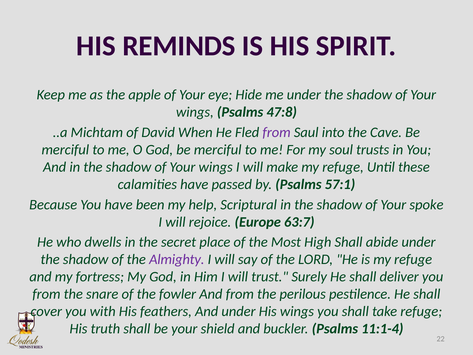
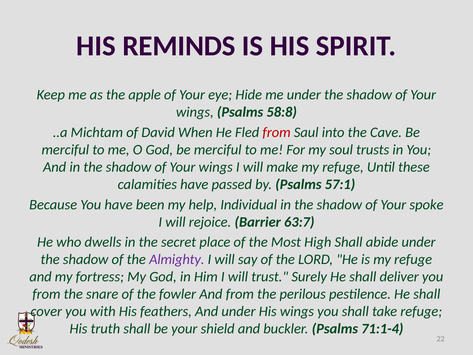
47:8: 47:8 -> 58:8 (282, 112)
from colour: purple -> red (277, 132)
Scriptural: Scriptural -> Individual (249, 204)
Europe: Europe -> Barrier (258, 222)
11:1-4: 11:1-4 -> 71:1-4 (382, 329)
